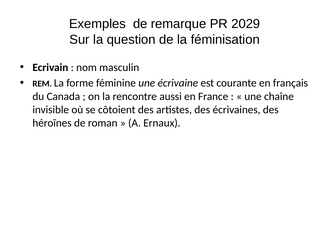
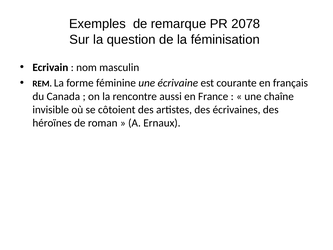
2029: 2029 -> 2078 (246, 24)
